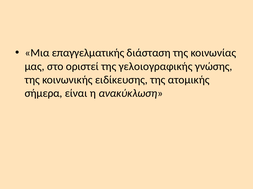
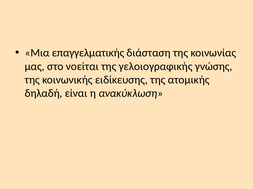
οριστεί: οριστεί -> νοείται (82, 67)
σήμερα: σήμερα -> δηλαδή (44, 94)
